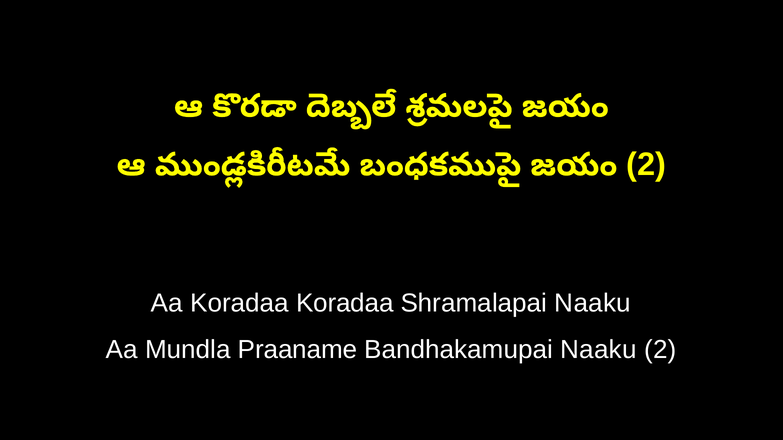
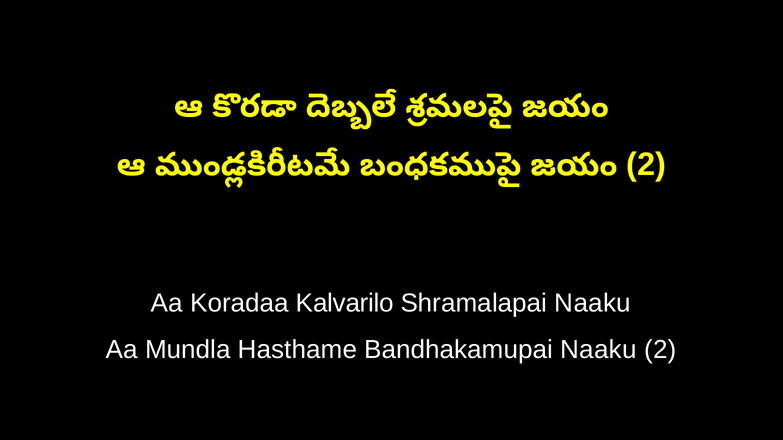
Koradaa Koradaa: Koradaa -> Kalvarilo (345, 303)
Praaname: Praaname -> Hasthame (298, 350)
